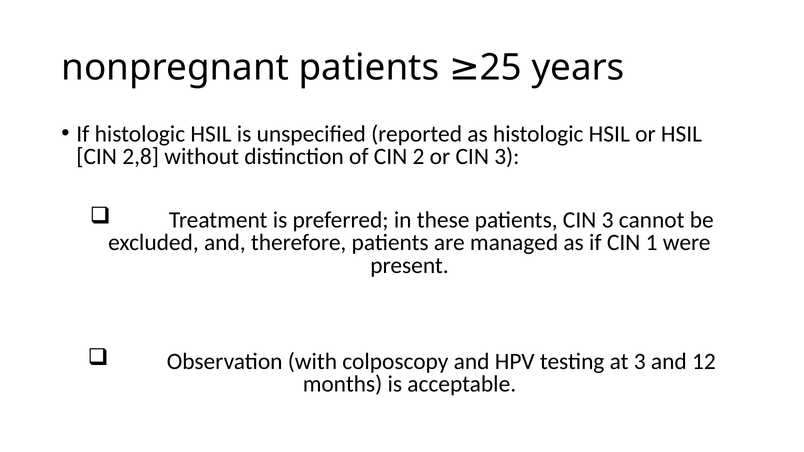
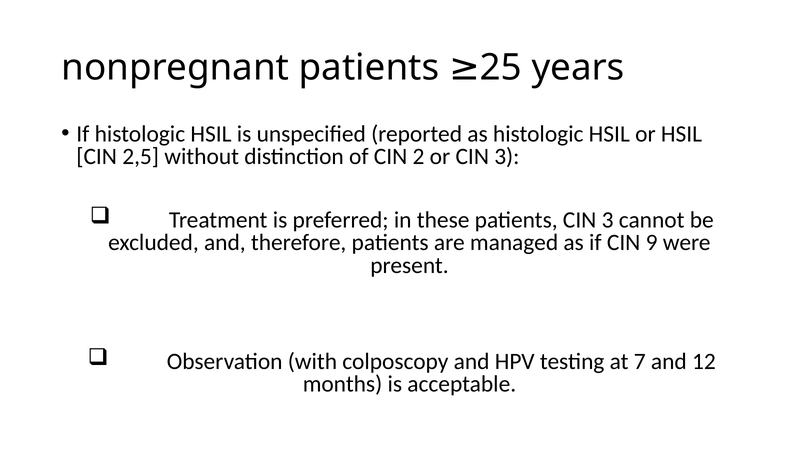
2,8: 2,8 -> 2,5 (141, 157)
1: 1 -> 9 (652, 243)
at 3: 3 -> 7 (640, 362)
